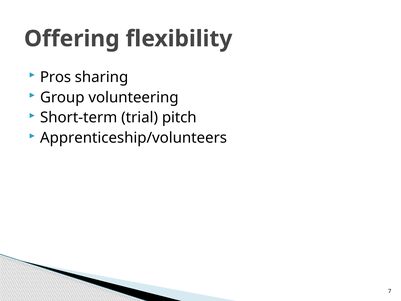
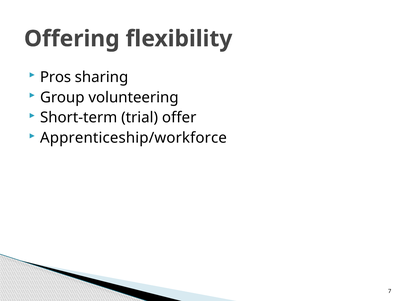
pitch: pitch -> offer (179, 118)
Apprenticeship/volunteers: Apprenticeship/volunteers -> Apprenticeship/workforce (133, 138)
